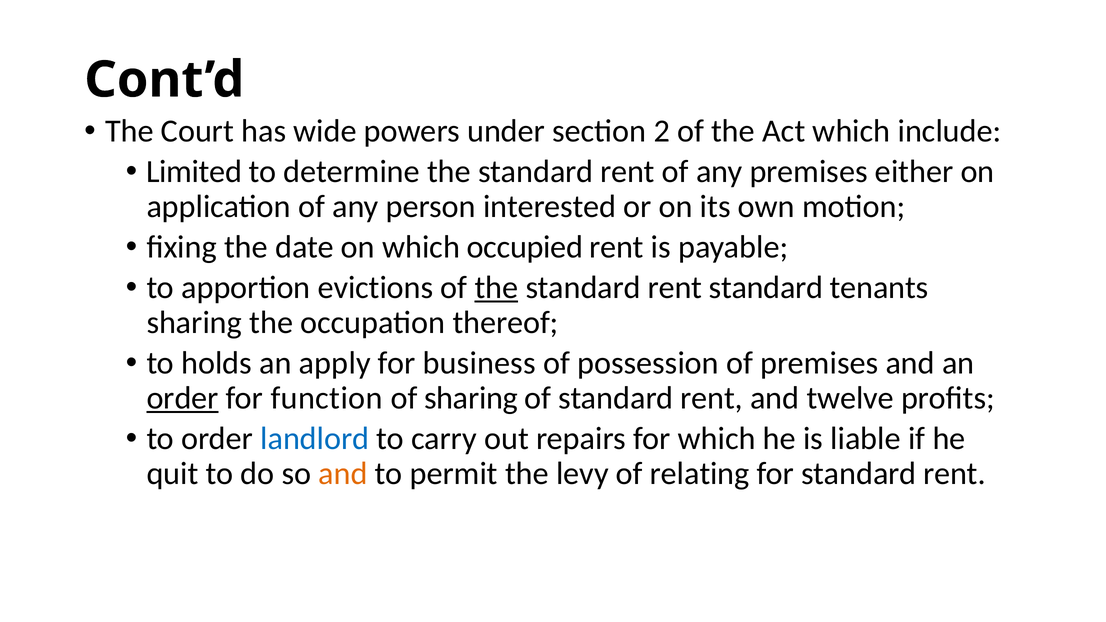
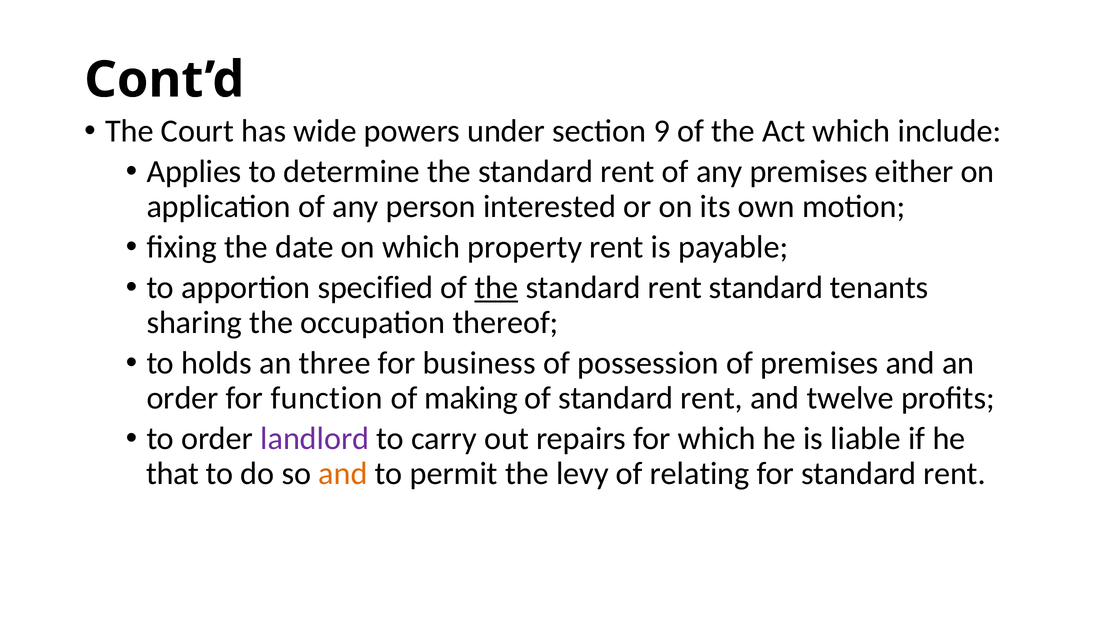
2: 2 -> 9 (662, 131)
Limited: Limited -> Applies (194, 172)
occupied: occupied -> property (525, 247)
evictions: evictions -> specified (376, 288)
apply: apply -> three (335, 363)
order underline: present -> none (183, 398)
of sharing: sharing -> making (471, 398)
landlord colour: blue -> purple (315, 439)
quit: quit -> that (173, 474)
